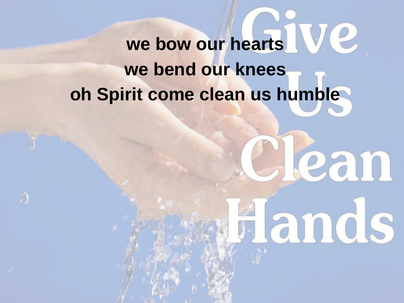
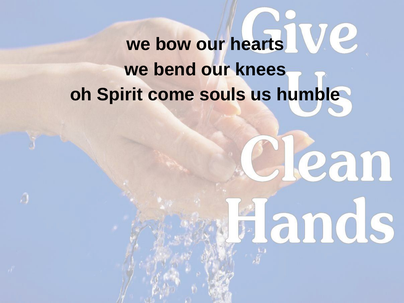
clean: clean -> souls (223, 95)
